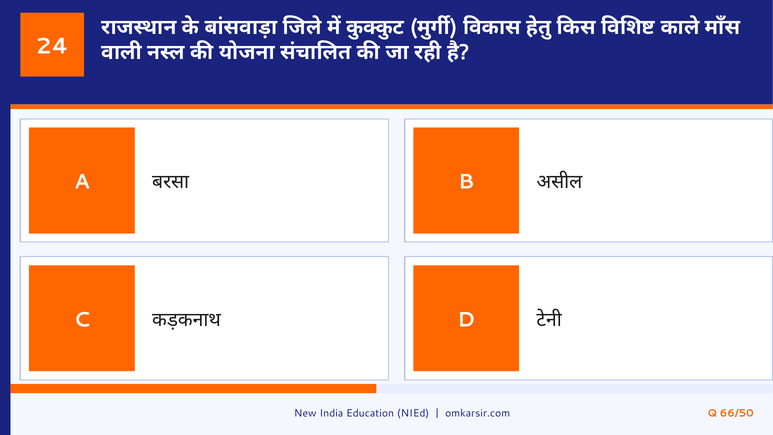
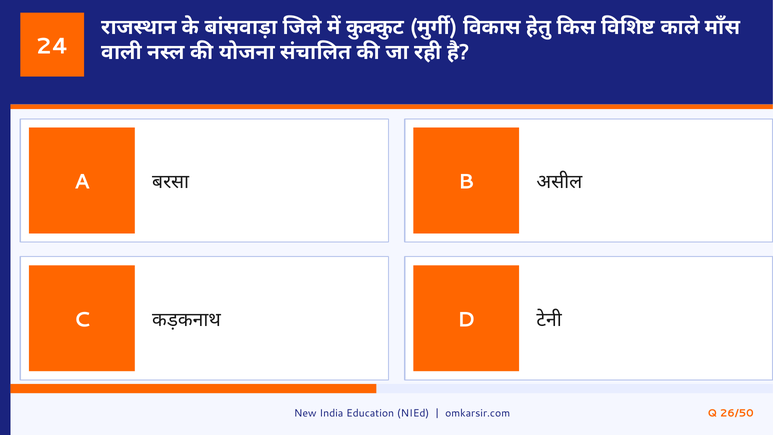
66/50: 66/50 -> 26/50 (737, 413)
